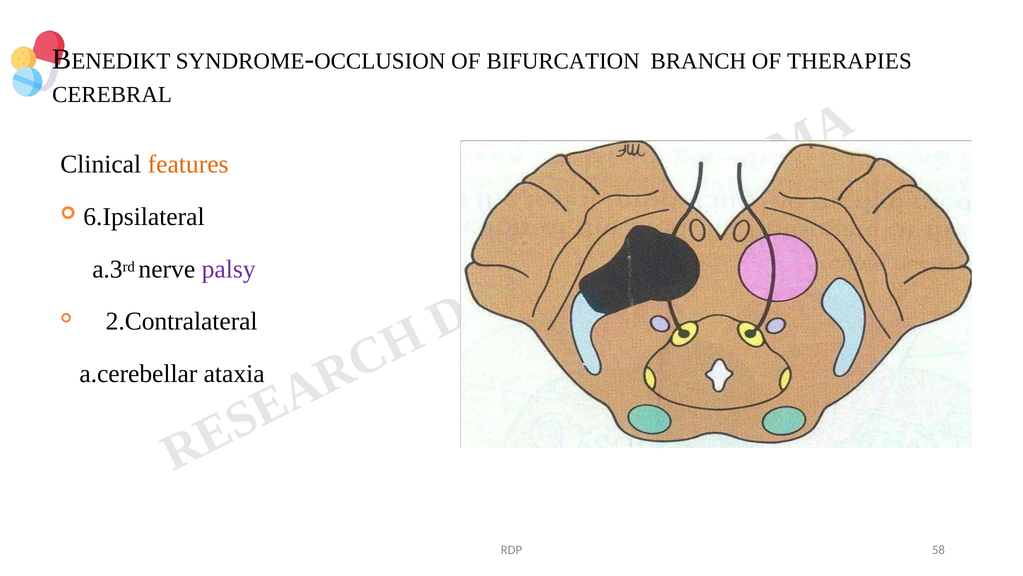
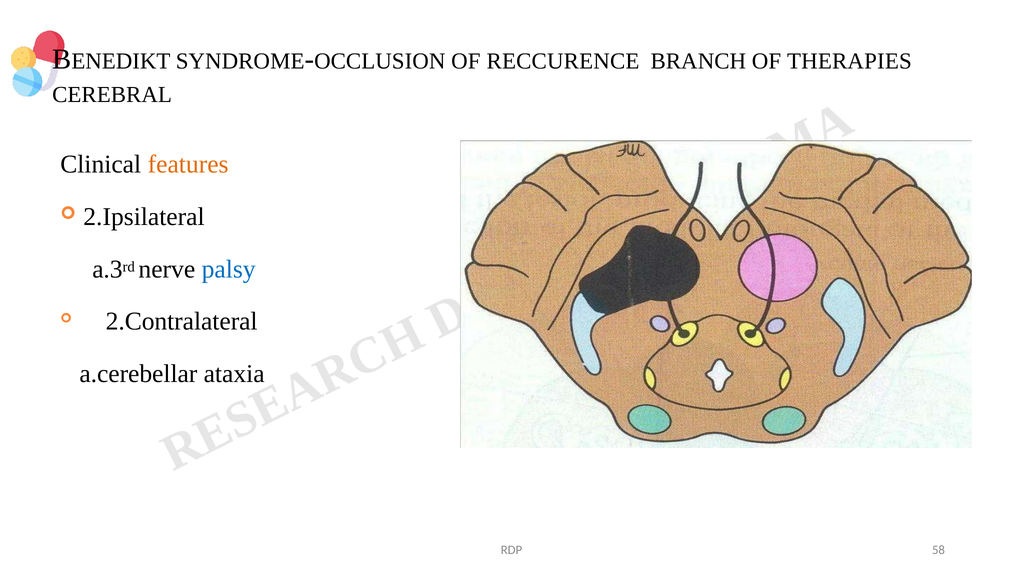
BIFURCATION: BIFURCATION -> RECCURENCE (563, 61)
6.Ipsilateral: 6.Ipsilateral -> 2.Ipsilateral (144, 217)
palsy colour: purple -> blue (229, 269)
